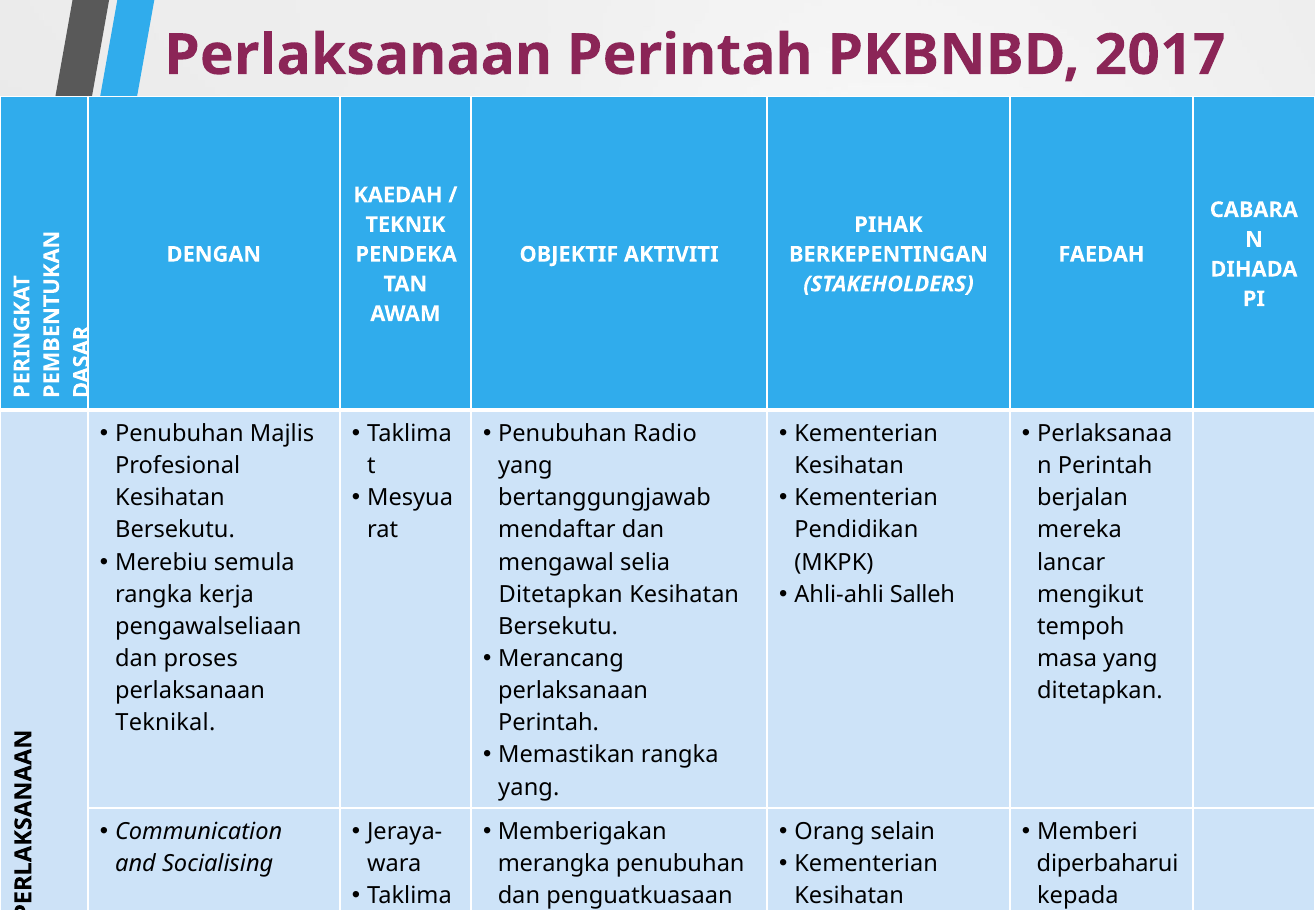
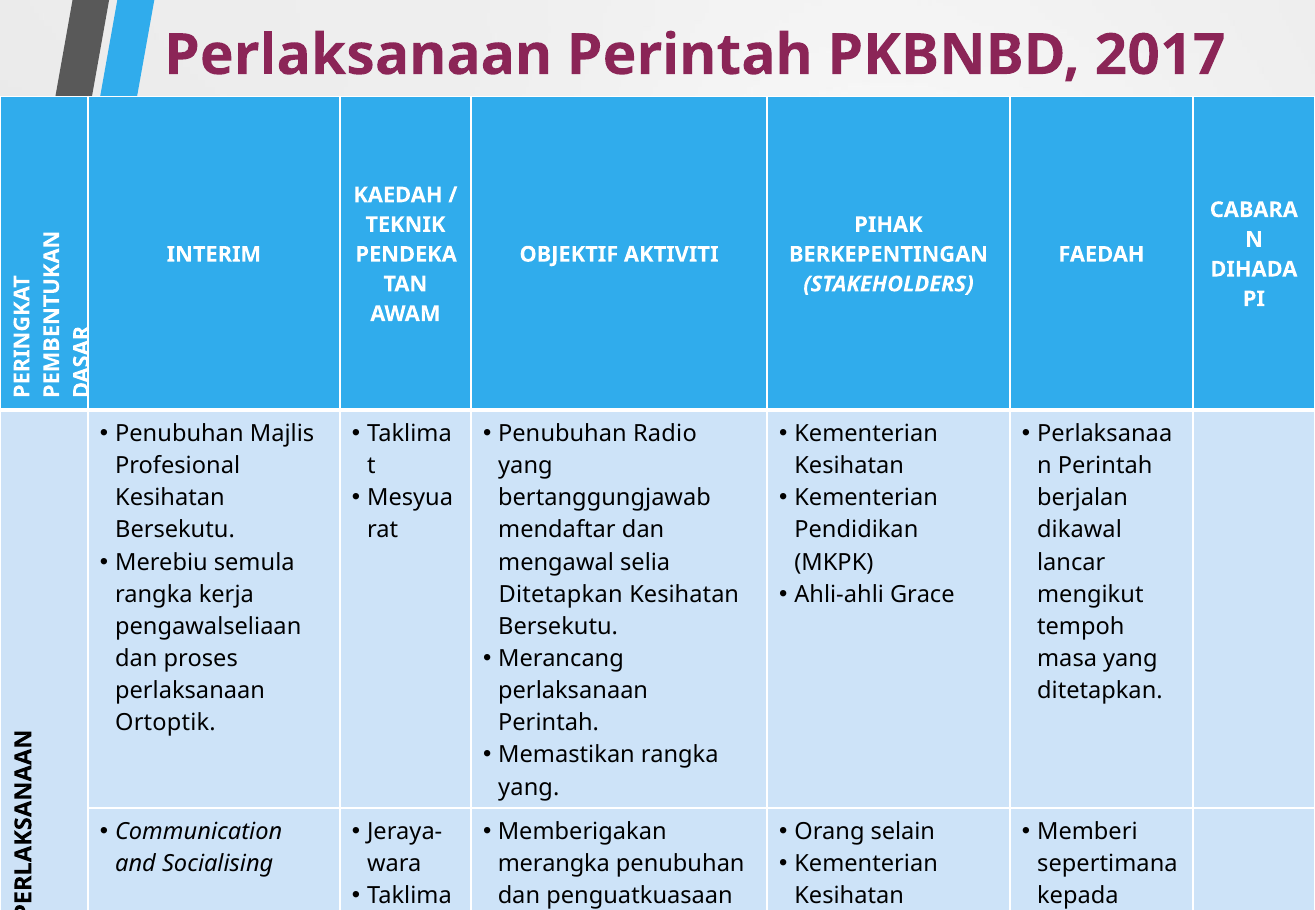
DENGAN: DENGAN -> INTERIM (214, 255)
mereka: mereka -> dikawal (1080, 530)
Salleh: Salleh -> Grace (922, 595)
Teknikal: Teknikal -> Ortoptik (165, 723)
diperbaharui: diperbaharui -> sepertimana (1107, 864)
